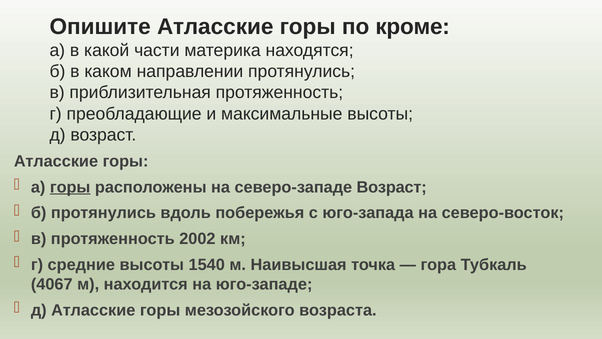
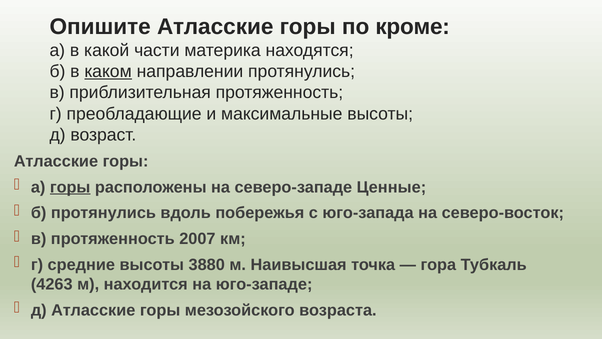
каком underline: none -> present (108, 72)
северо-западе Возраст: Возраст -> Ценные (392, 187)
2002: 2002 -> 2007 (197, 239)
1540: 1540 -> 3880 (207, 264)
4067: 4067 -> 4263 (52, 284)
